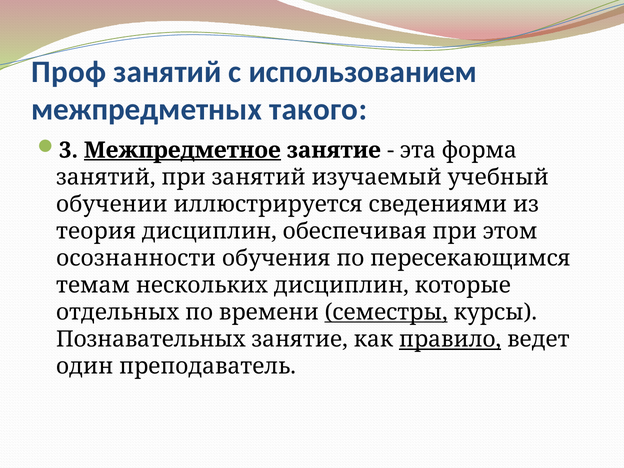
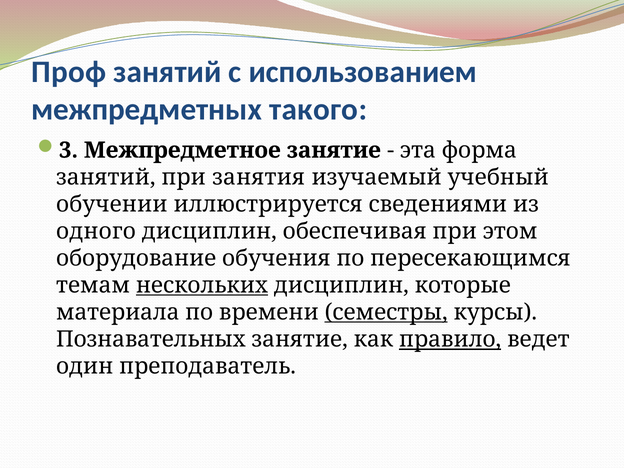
Межпредметное underline: present -> none (182, 150)
при занятий: занятий -> занятия (259, 177)
теория: теория -> одного (96, 231)
осознанности: осознанности -> оборудование (136, 258)
нескольких underline: none -> present (202, 285)
отдельных: отдельных -> материала (118, 312)
